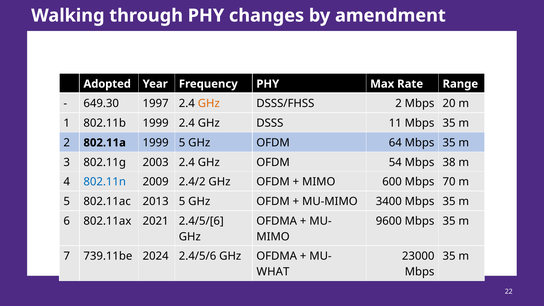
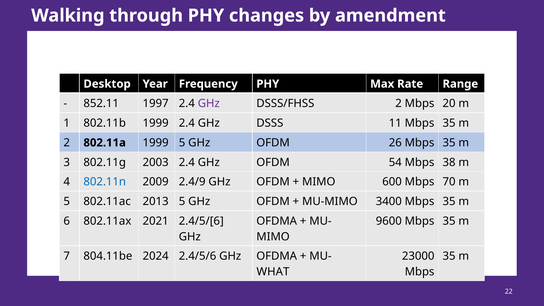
Adopted: Adopted -> Desktop (107, 84)
649.30: 649.30 -> 852.11 (101, 104)
GHz colour: orange -> purple (209, 104)
64: 64 -> 26 (395, 143)
2.4/2: 2.4/2 -> 2.4/9 (192, 182)
739.11be: 739.11be -> 804.11be (108, 256)
